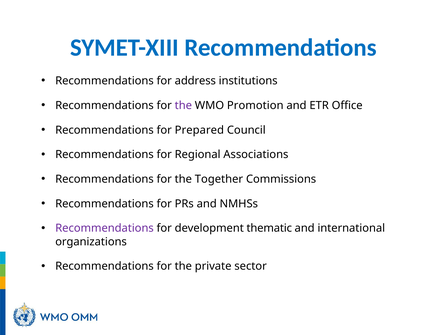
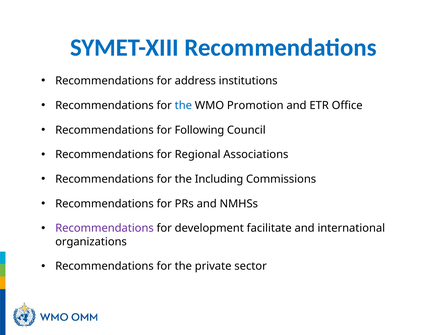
the colour: purple -> blue (183, 106)
Prepared: Prepared -> Following (199, 130)
Together: Together -> Including (219, 179)
thematic: thematic -> facilitate (269, 228)
